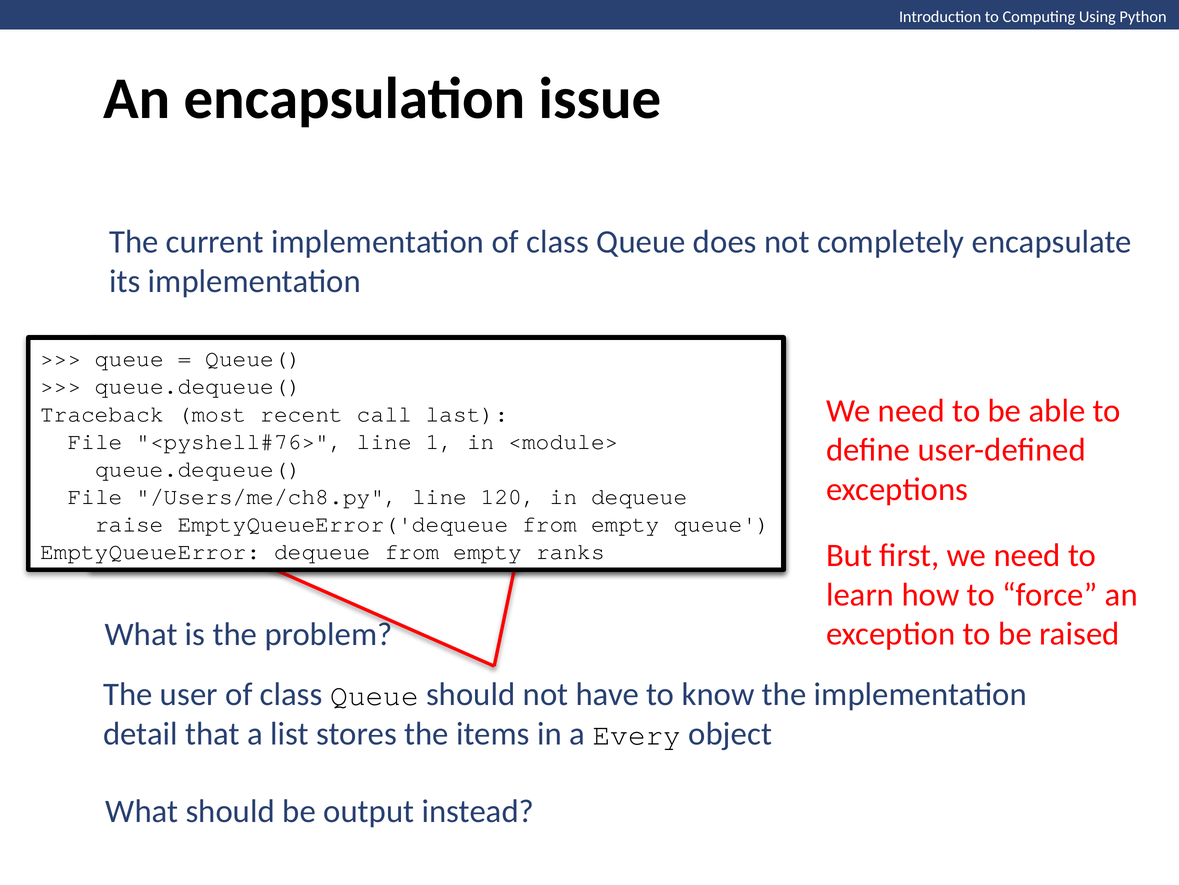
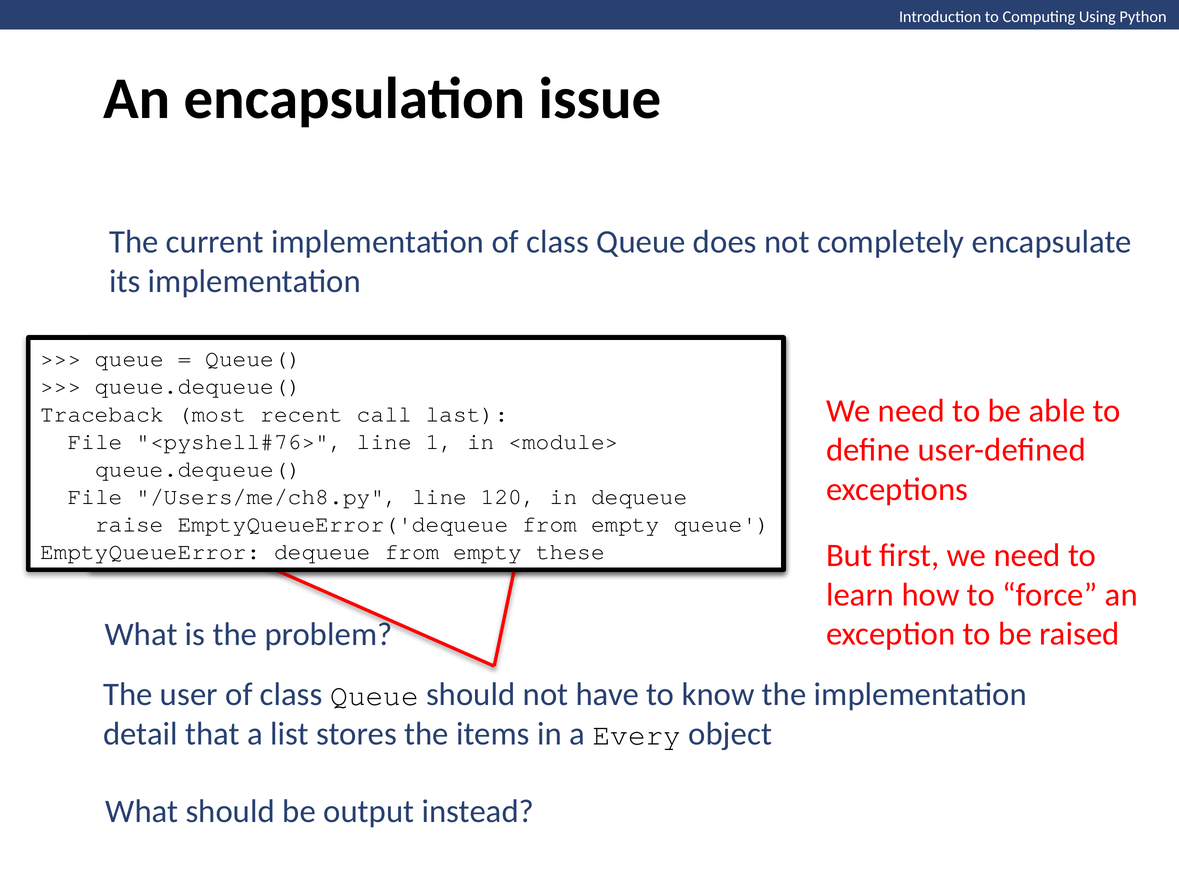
ranks: ranks -> these (570, 551)
